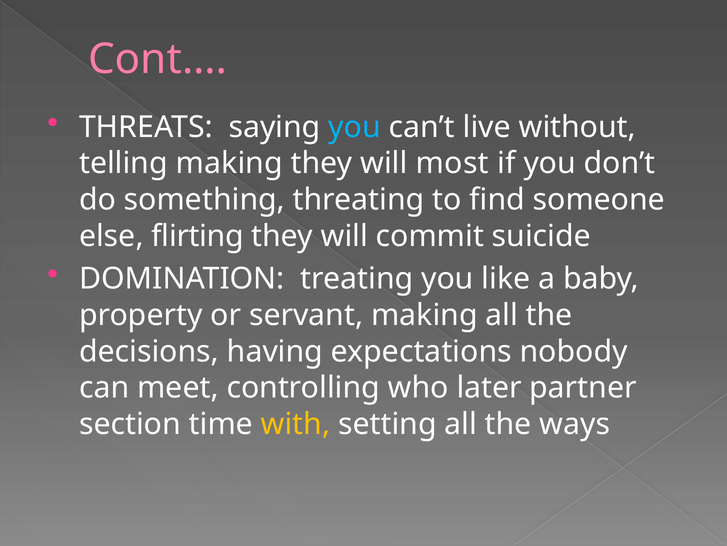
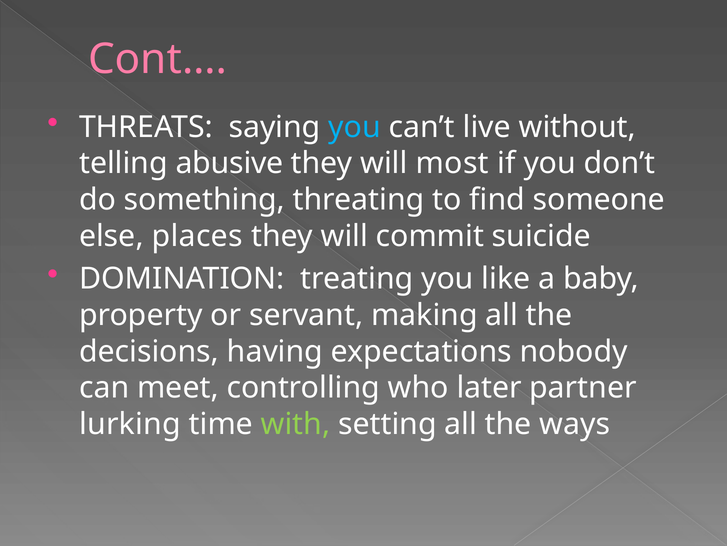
telling making: making -> abusive (229, 163)
flirting: flirting -> places (197, 236)
section: section -> lurking (130, 424)
with colour: yellow -> light green (296, 424)
